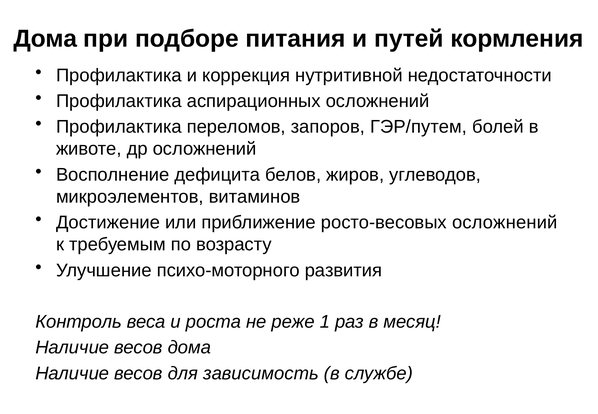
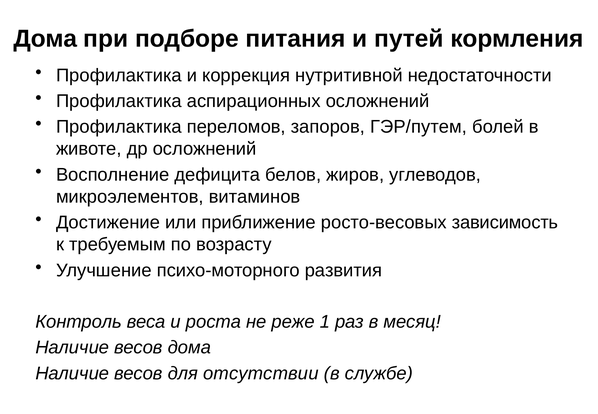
росто-весовых осложнений: осложнений -> зависимость (505, 222)
зависимость: зависимость -> отсутствии (261, 373)
